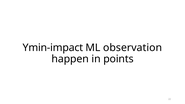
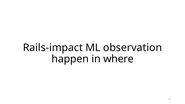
Ymin-impact: Ymin-impact -> Rails-impact (53, 48)
points: points -> where (118, 59)
